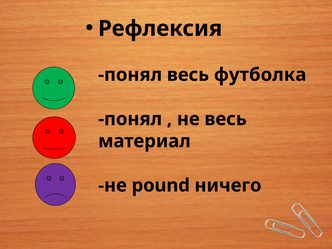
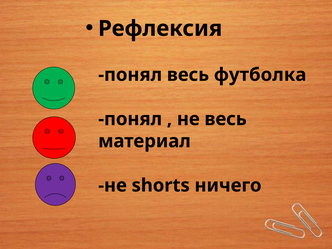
pound: pound -> shorts (161, 185)
